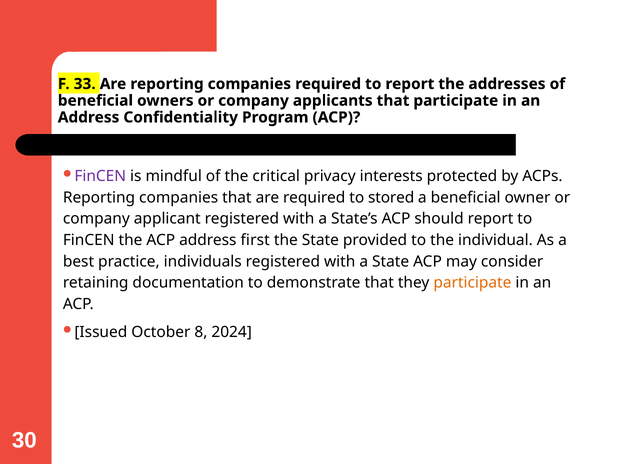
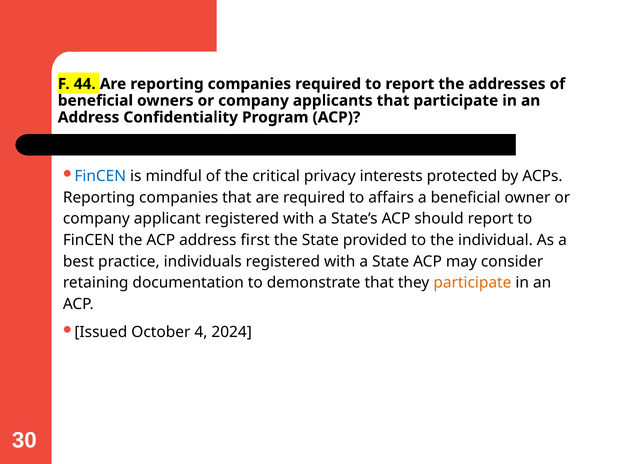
33: 33 -> 44 (85, 84)
FinCEN colour: purple -> blue (100, 176)
stored: stored -> affairs (391, 198)
8: 8 -> 4 (201, 332)
